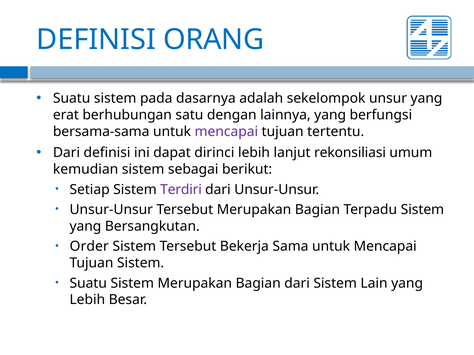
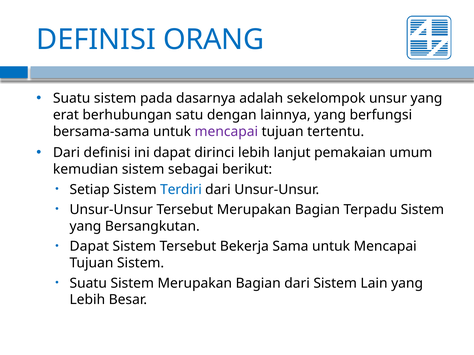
rekonsiliasi: rekonsiliasi -> pemakaian (350, 153)
Terdiri colour: purple -> blue (181, 190)
Order: Order -> Dapat (89, 247)
